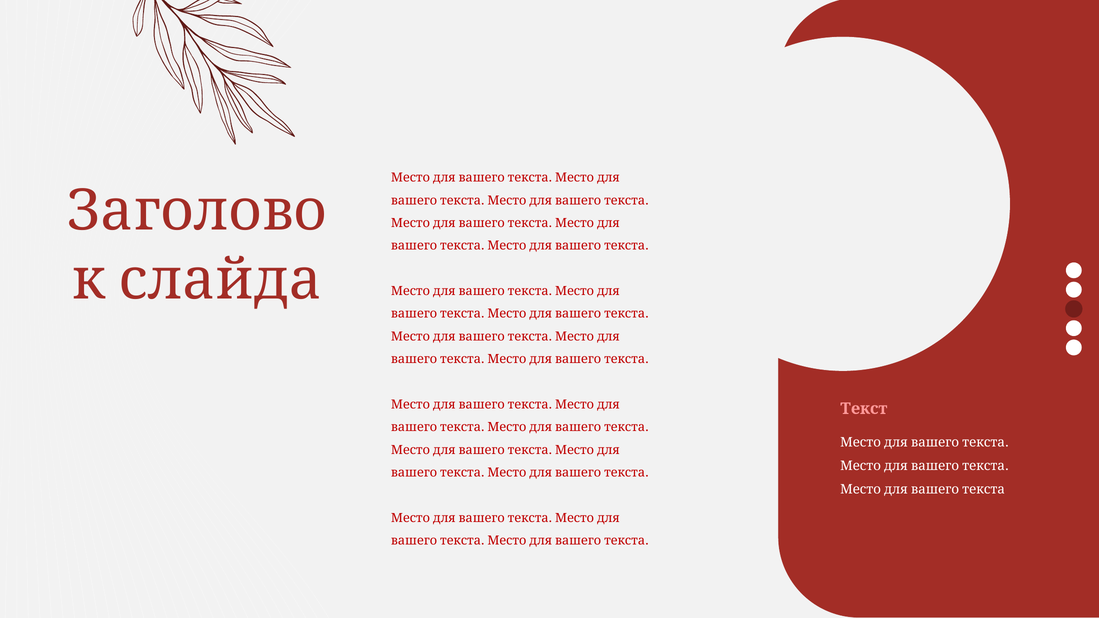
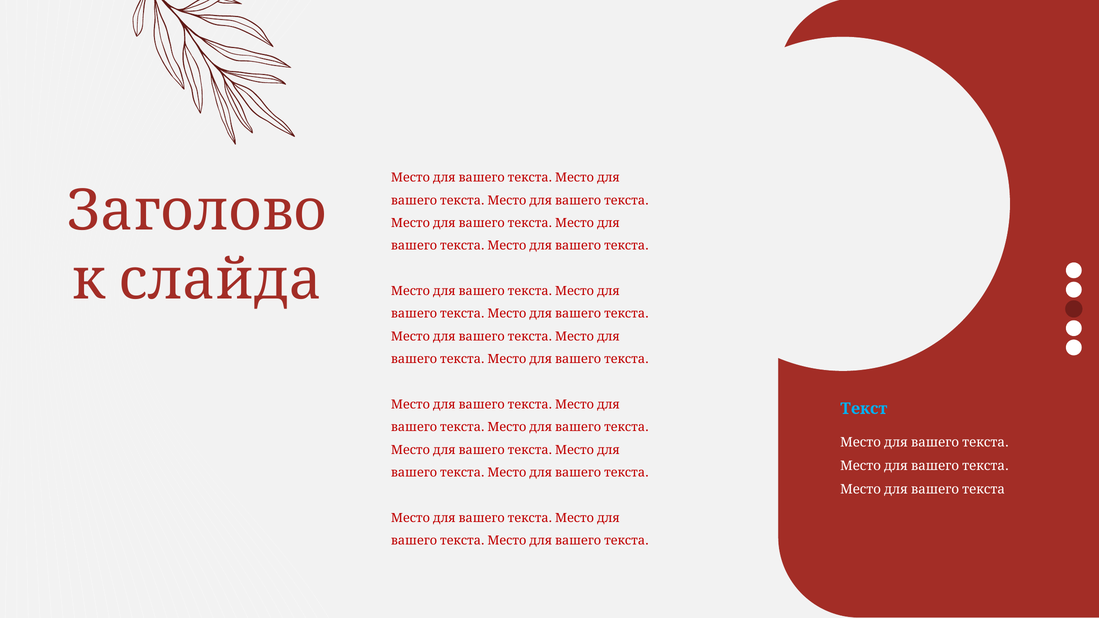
Текст colour: pink -> light blue (864, 409)
